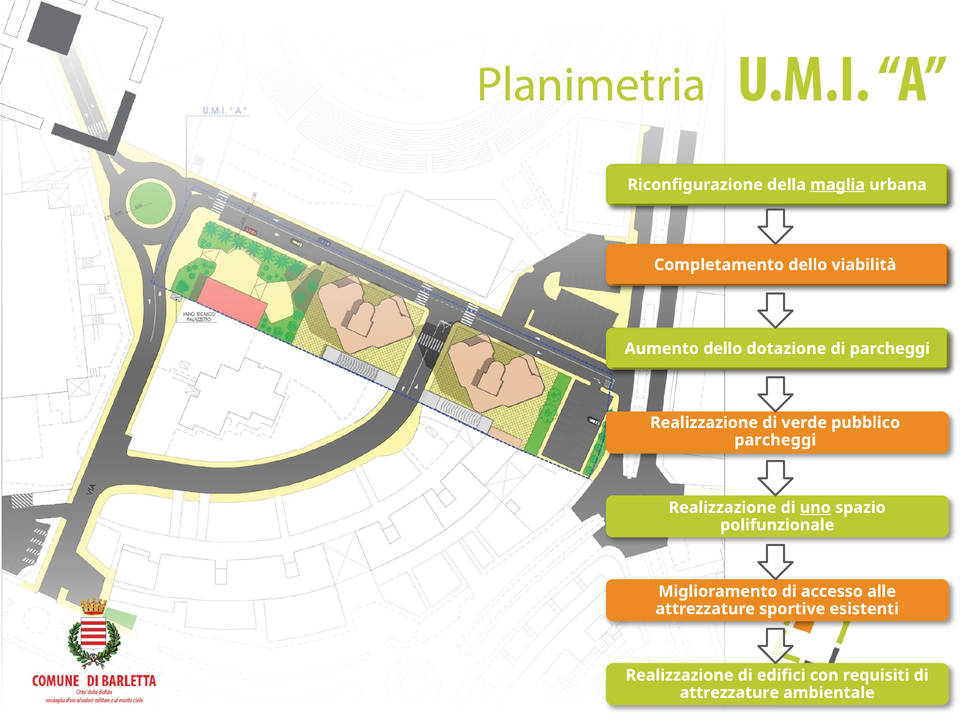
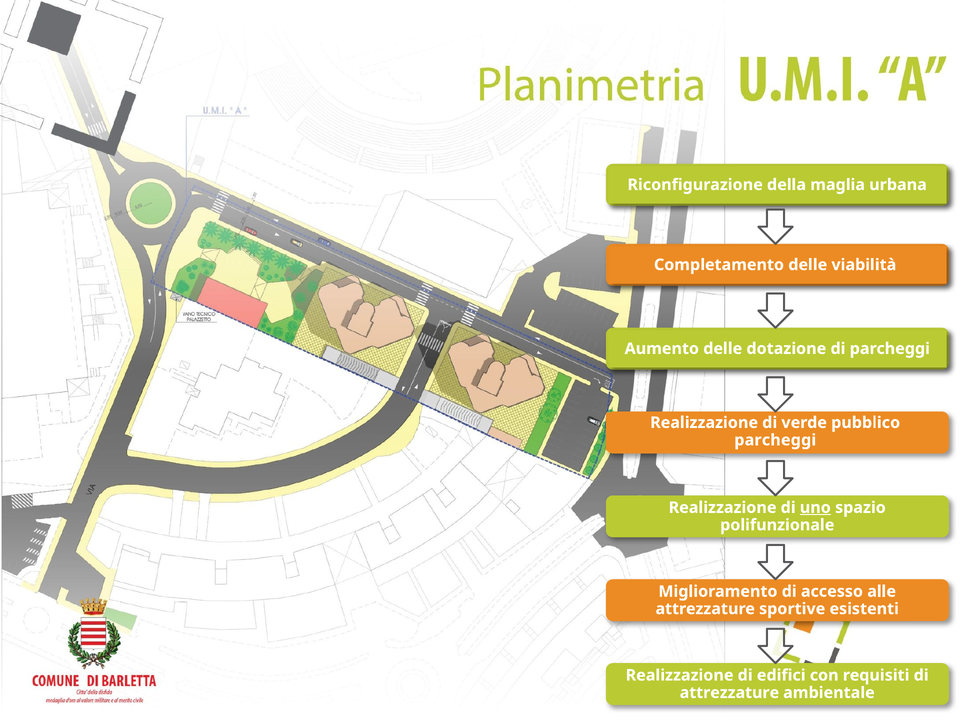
maglia underline: present -> none (838, 185)
Completamento dello: dello -> delle (808, 265)
Aumento dello: dello -> delle (723, 349)
